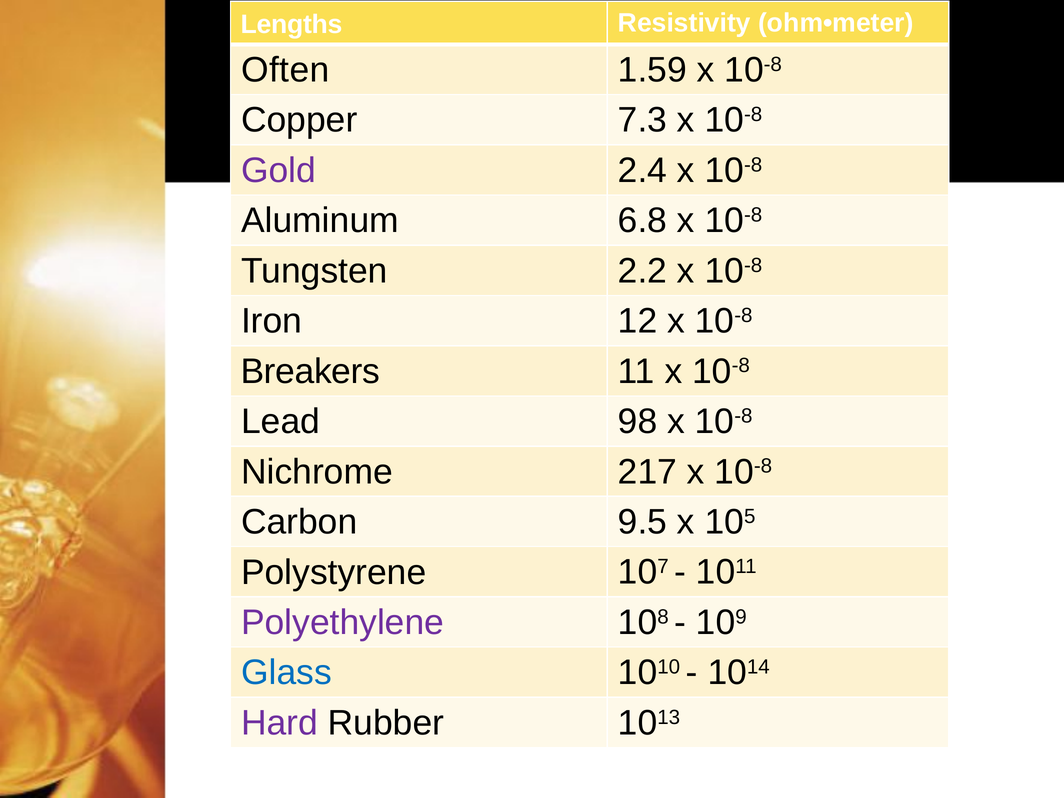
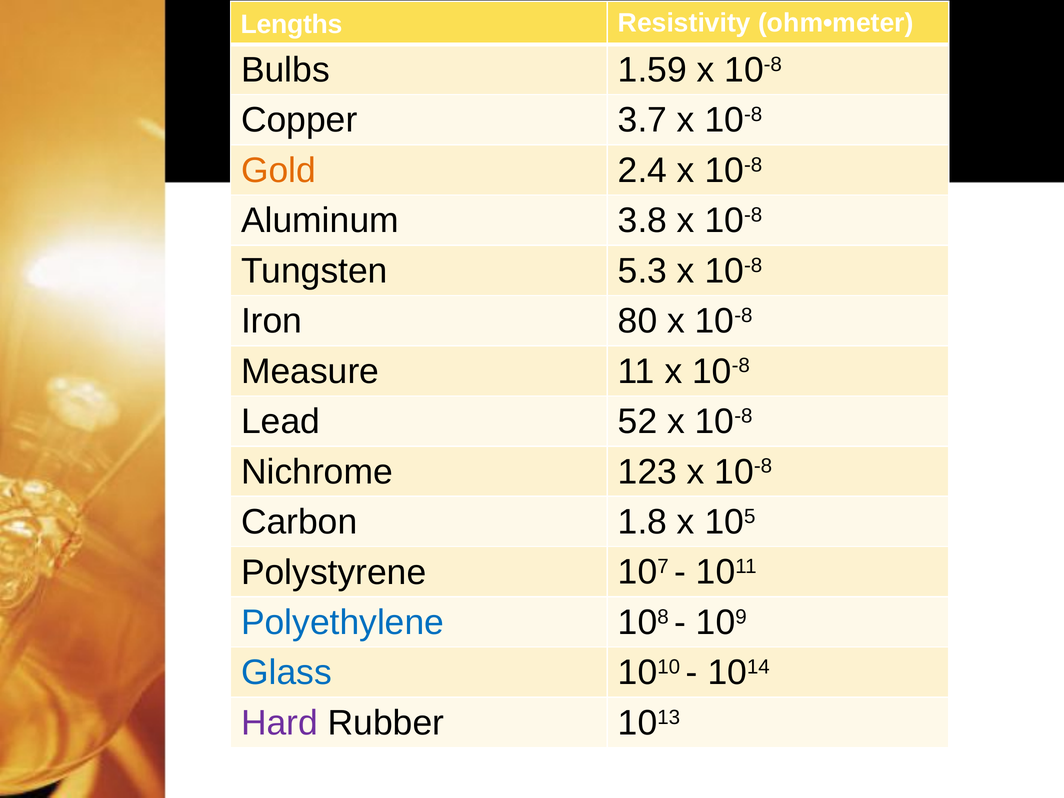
Often: Often -> Bulbs (285, 70)
7.3: 7.3 -> 3.7 (643, 120)
Gold colour: purple -> orange (279, 171)
6.8: 6.8 -> 3.8 (643, 221)
2.2: 2.2 -> 5.3 (643, 271)
12: 12 -> 80 (638, 321)
Breakers: Breakers -> Measure (310, 371)
98: 98 -> 52 (638, 422)
217: 217 -> 123 (648, 472)
9.5: 9.5 -> 1.8 (643, 522)
Polyethylene colour: purple -> blue (343, 623)
